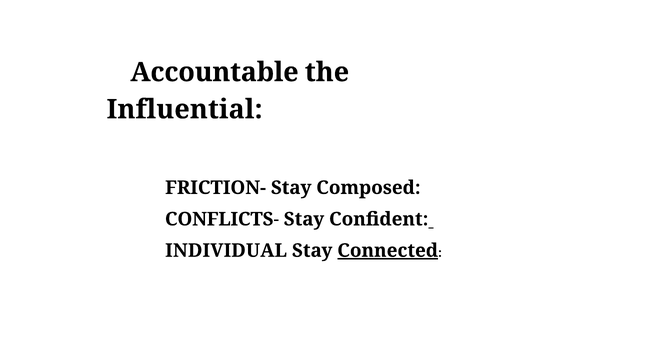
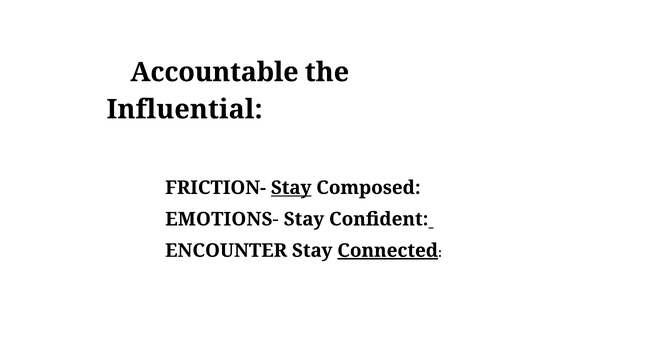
Stay underline: none -> present (291, 188)
CONFLICTS-: CONFLICTS- -> EMOTIONS- (222, 219)
INDIVIDUAL: INDIVIDUAL -> ENCOUNTER (226, 251)
